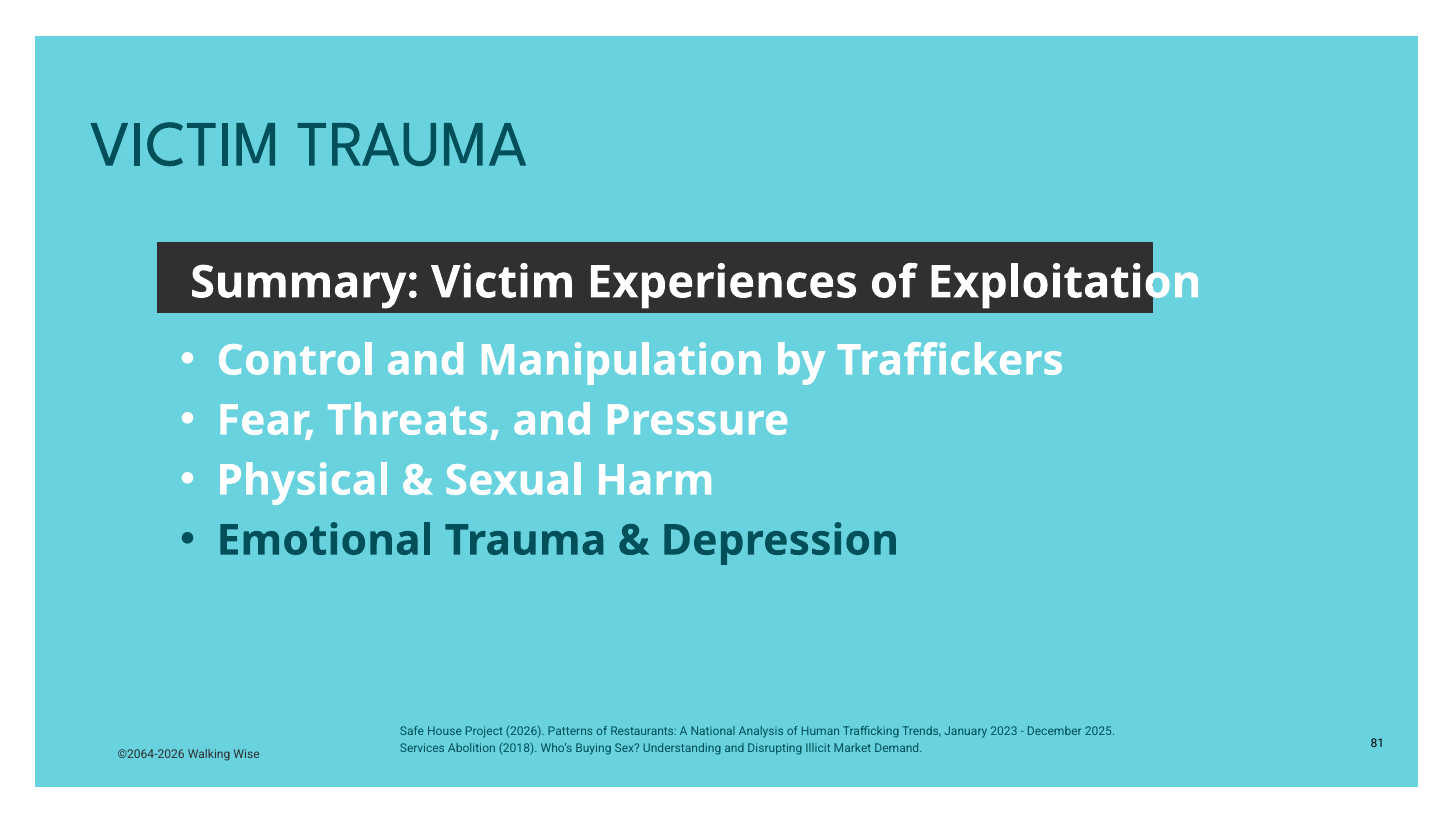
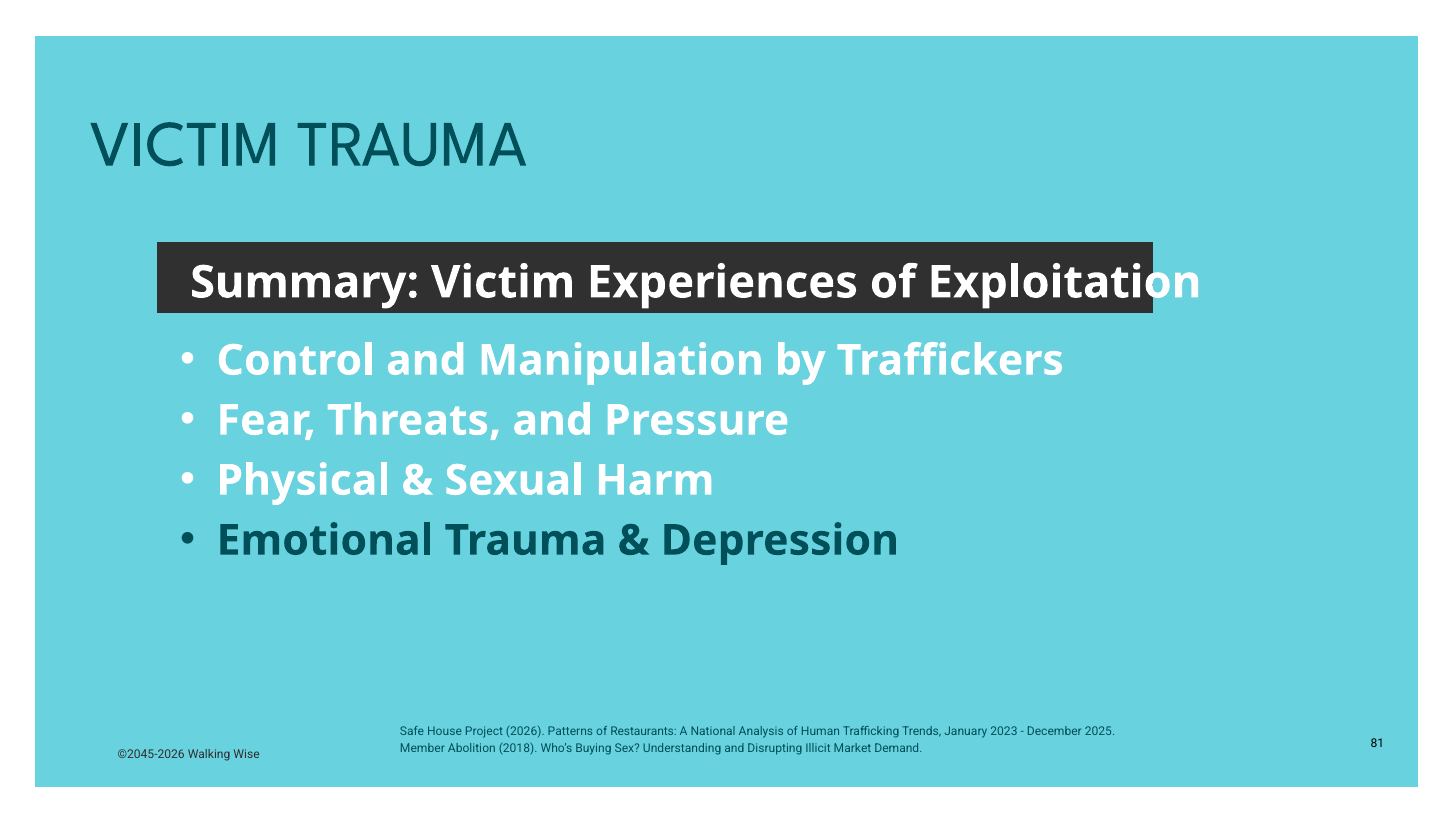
Services: Services -> Member (422, 749)
©2064-2026: ©2064-2026 -> ©2045-2026 (151, 755)
